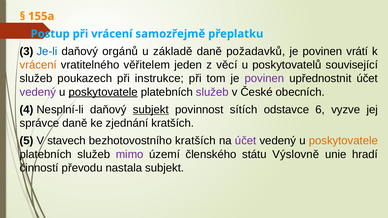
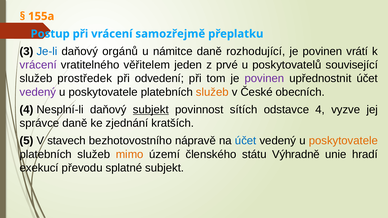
základě: základě -> námitce (173, 51)
požadavků: požadavků -> rozhodující (256, 51)
vrácení colour: orange -> purple (38, 65)
věcí: věcí -> prvé (227, 65)
poukazech: poukazech -> prostředek (85, 79)
instrukce: instrukce -> odvedení (159, 79)
poskytovatele underline: present -> none (103, 92)
služeb colour: purple -> orange (212, 92)
odstavce 6: 6 -> 4 (320, 110)
bezhotovostního kratších: kratších -> nápravě (195, 141)
účet colour: purple -> blue (246, 141)
mimo colour: purple -> orange (130, 154)
Výslovně: Výslovně -> Výhradně (296, 154)
činností: činností -> exekucí (39, 168)
nastala: nastala -> splatné (124, 168)
